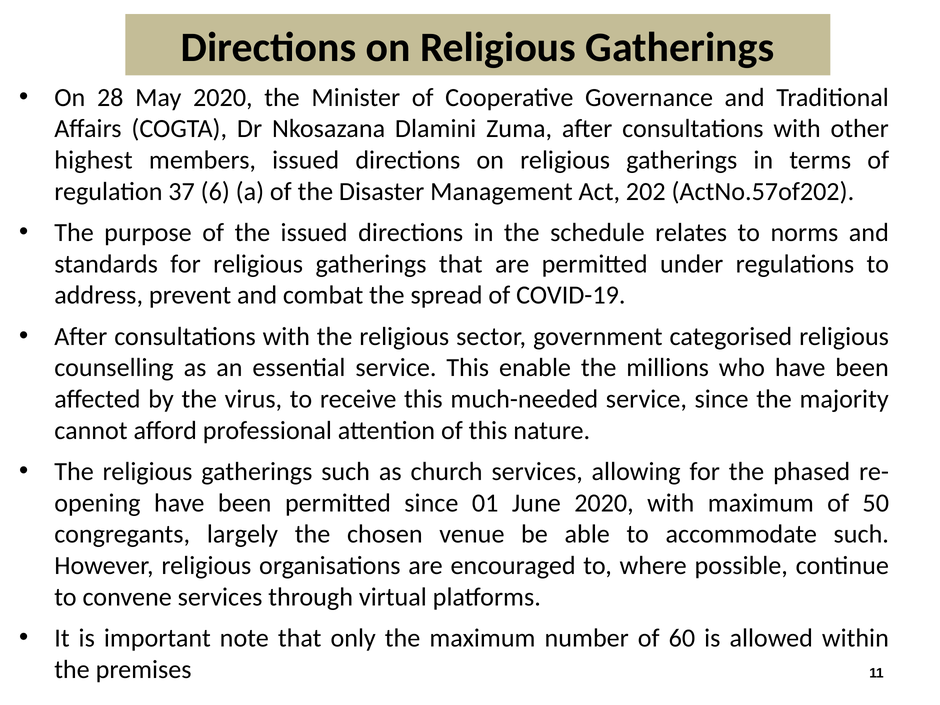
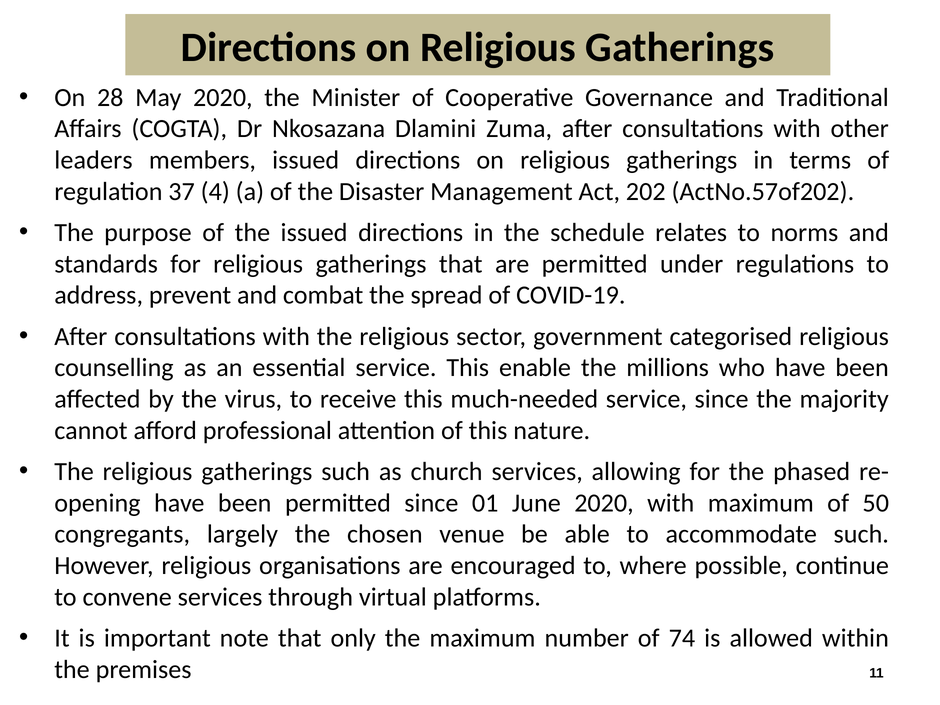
highest: highest -> leaders (93, 160)
6: 6 -> 4 (215, 191)
60: 60 -> 74 (682, 638)
